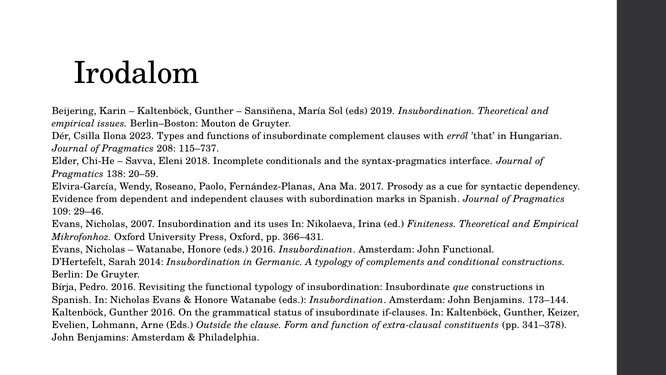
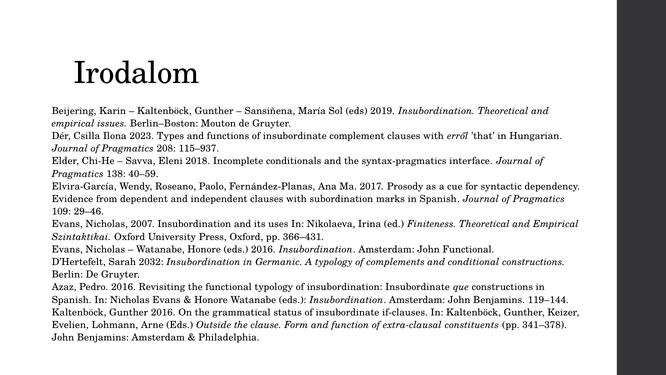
115–737: 115–737 -> 115–937 (199, 149)
20–59: 20–59 -> 40–59 (143, 174)
Mikrofonhoz: Mikrofonhoz -> Szintaktikai (81, 237)
2014: 2014 -> 2032 (151, 262)
Bírja: Bírja -> Azaz (64, 287)
173–144: 173–144 -> 119–144 (548, 300)
